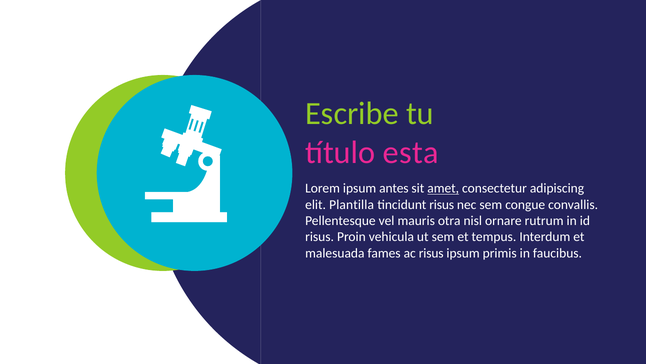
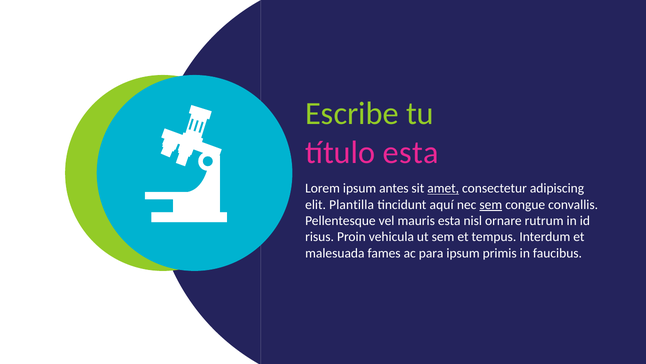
tincidunt risus: risus -> aquí (442, 204)
sem underline: none -> present (491, 204)
mauris otra: otra -> esta (449, 220)
ac risus: risus -> para (431, 253)
